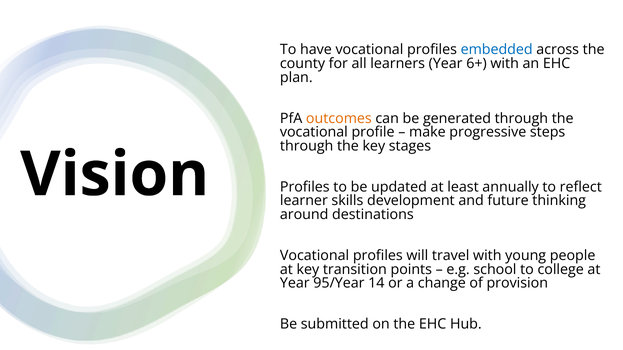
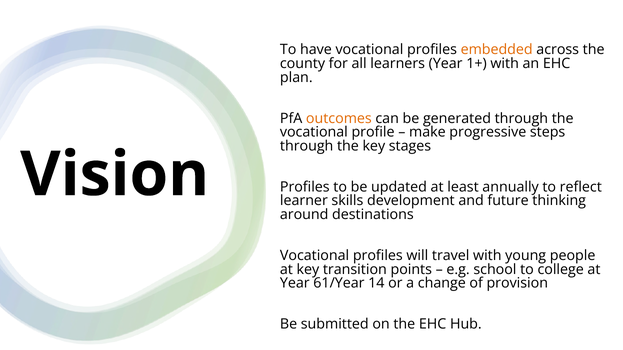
embedded colour: blue -> orange (497, 50)
6+: 6+ -> 1+ (477, 64)
95/Year: 95/Year -> 61/Year (339, 284)
